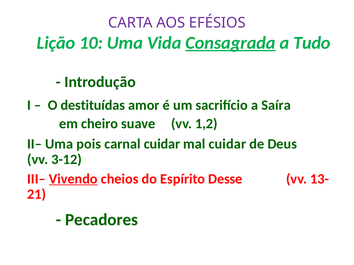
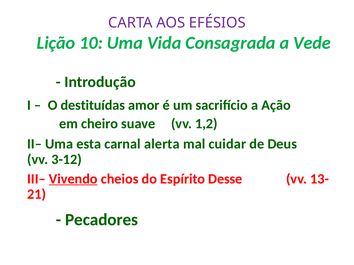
Consagrada underline: present -> none (230, 43)
Tudo: Tudo -> Vede (312, 43)
Saíra: Saíra -> Ação (276, 105)
pois: pois -> esta (89, 144)
carnal cuidar: cuidar -> alerta (162, 144)
